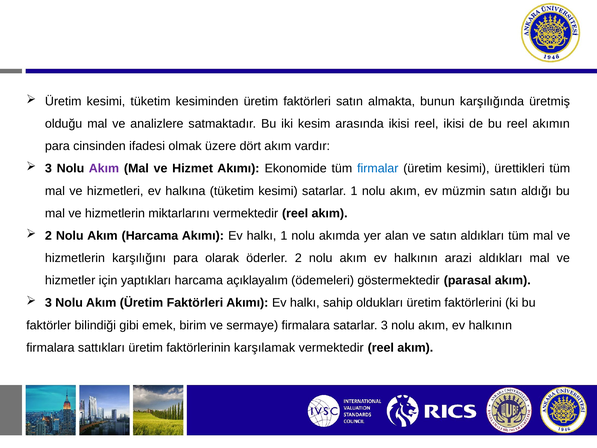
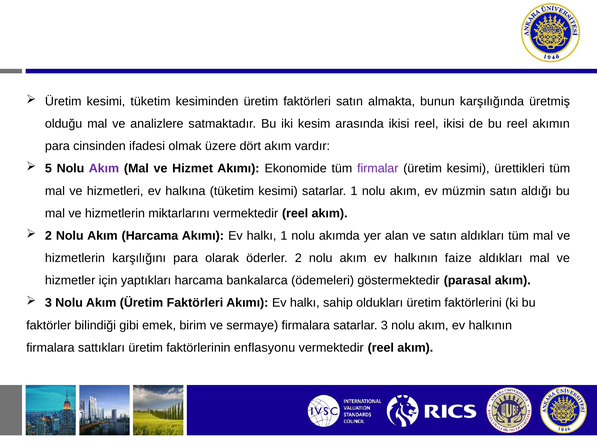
3: 3 -> 5 (48, 168)
firmalar colour: blue -> purple (378, 168)
arazi: arazi -> faize (458, 258)
açıklayalım: açıklayalım -> bankalarca (257, 280)
karşılamak: karşılamak -> enflasyonu (265, 347)
